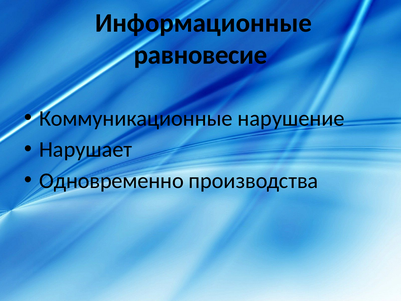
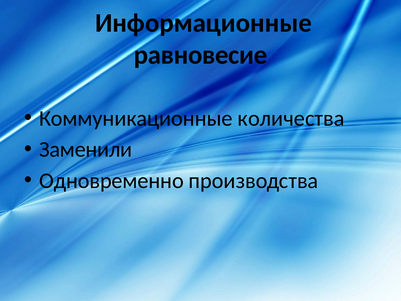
нарушение: нарушение -> количества (291, 118)
Нарушает: Нарушает -> Заменили (86, 149)
